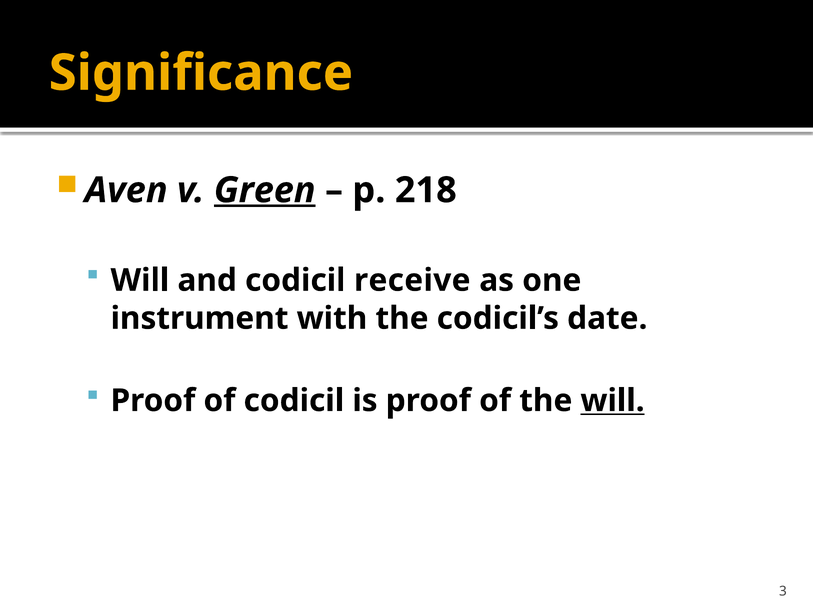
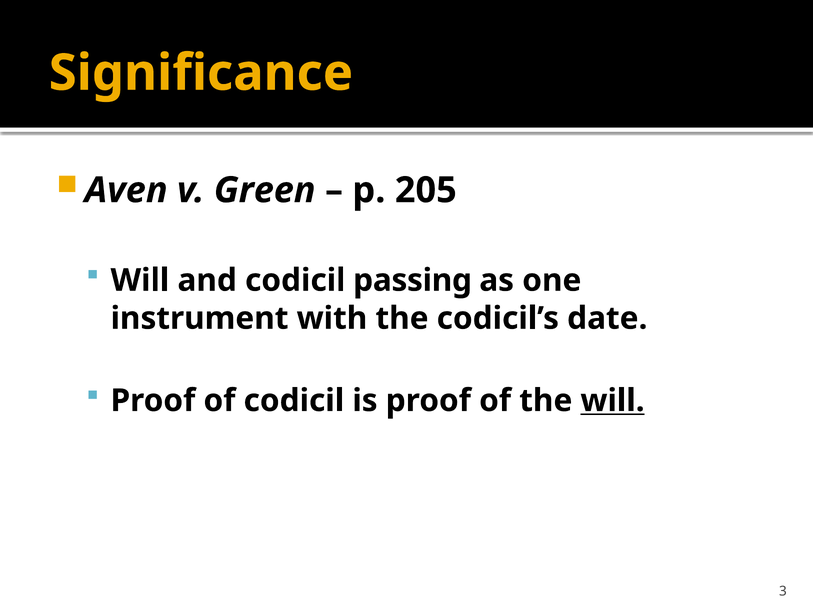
Green underline: present -> none (265, 190)
218: 218 -> 205 (426, 190)
receive: receive -> passing (413, 280)
